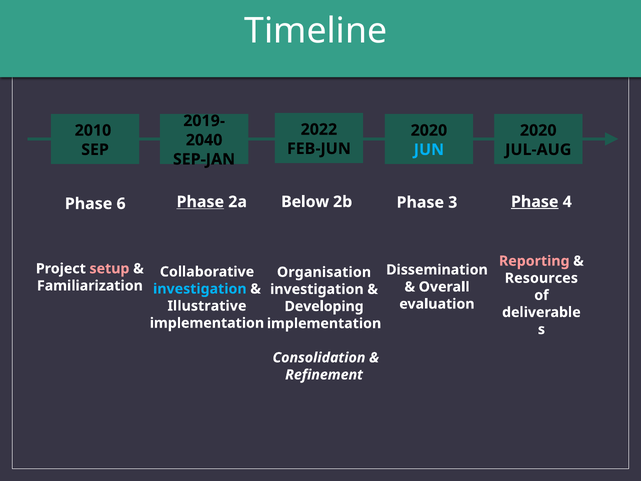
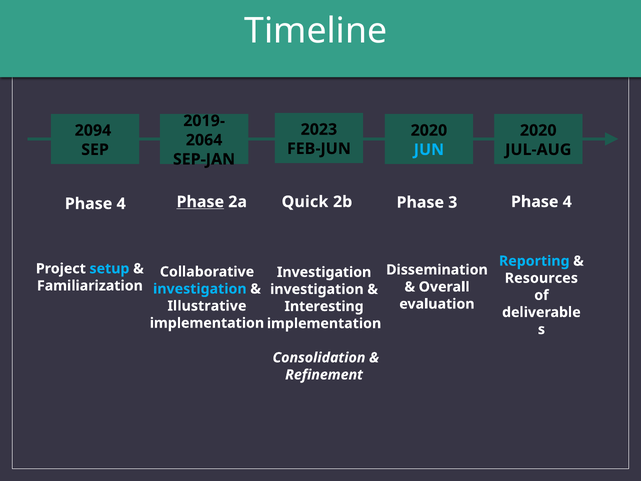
2022: 2022 -> 2023 (319, 129)
2010: 2010 -> 2094 (93, 130)
2040: 2040 -> 2064 (204, 140)
Below: Below -> Quick (305, 202)
Phase underline: present -> none (535, 202)
6: 6 -> 4 (121, 204)
Reporting colour: pink -> light blue (534, 261)
setup colour: pink -> light blue (109, 268)
Organisation: Organisation -> Investigation (324, 272)
Developing: Developing -> Interesting (324, 306)
